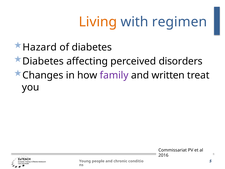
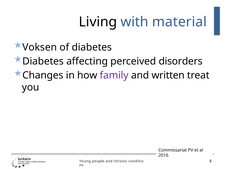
Living colour: orange -> black (98, 22)
regimen: regimen -> material (179, 22)
Hazard: Hazard -> Voksen (40, 47)
